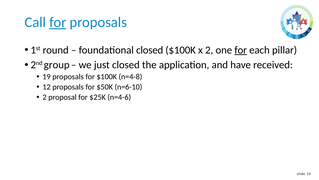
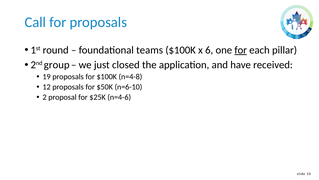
for underline: present -> none (58, 22)
foundational closed: closed -> teams (150, 50)
x 2: 2 -> 6 (209, 50)
